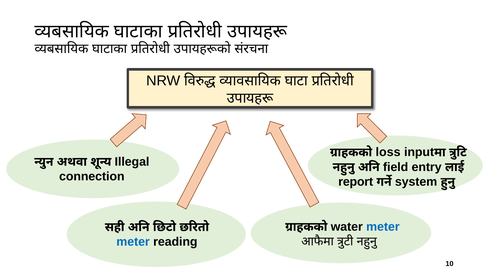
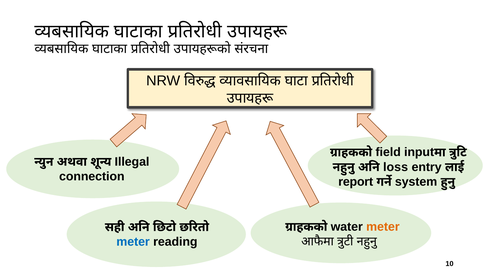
loss: loss -> field (388, 152)
field: field -> loss (396, 167)
meter colour: blue -> orange (383, 227)
